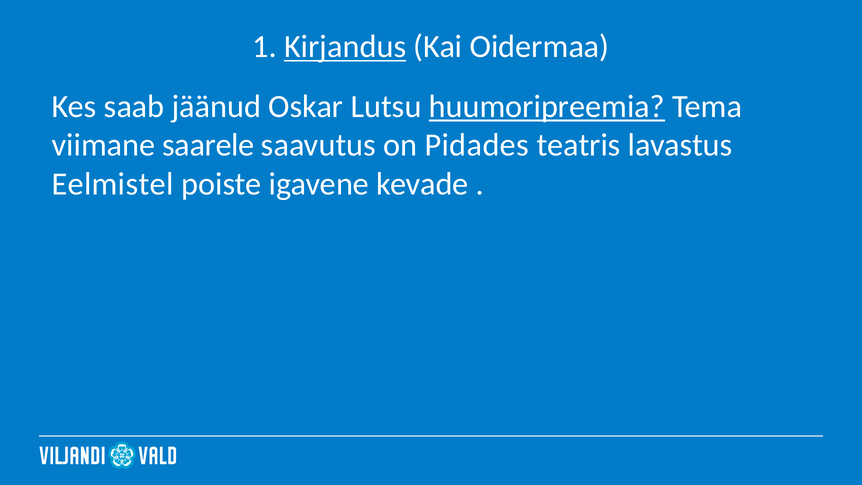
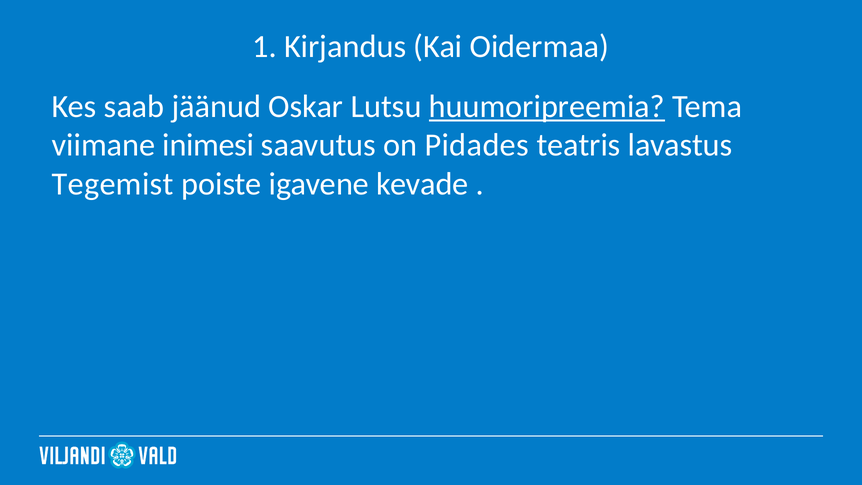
Kirjandus underline: present -> none (345, 47)
saarele: saarele -> inimesi (208, 145)
Eelmistel: Eelmistel -> Tegemist (113, 184)
